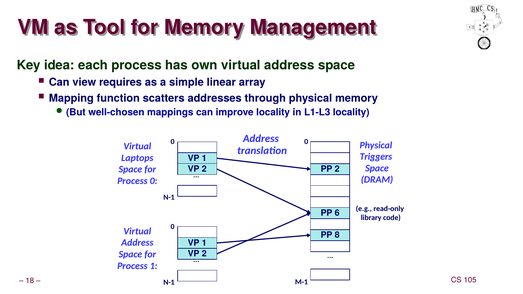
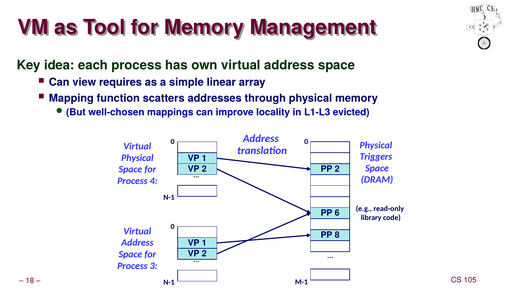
L1-L3 locality: locality -> evicted (351, 112)
Laptops: Laptops -> Physical (137, 158)
Process 0: 0 -> 4 (154, 181)
Process 1: 1 -> 3 (154, 266)
